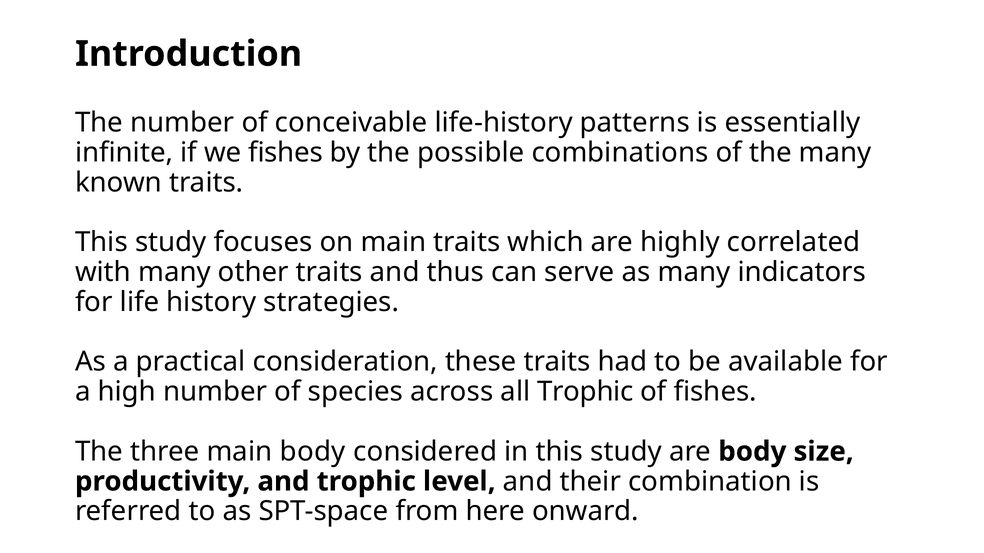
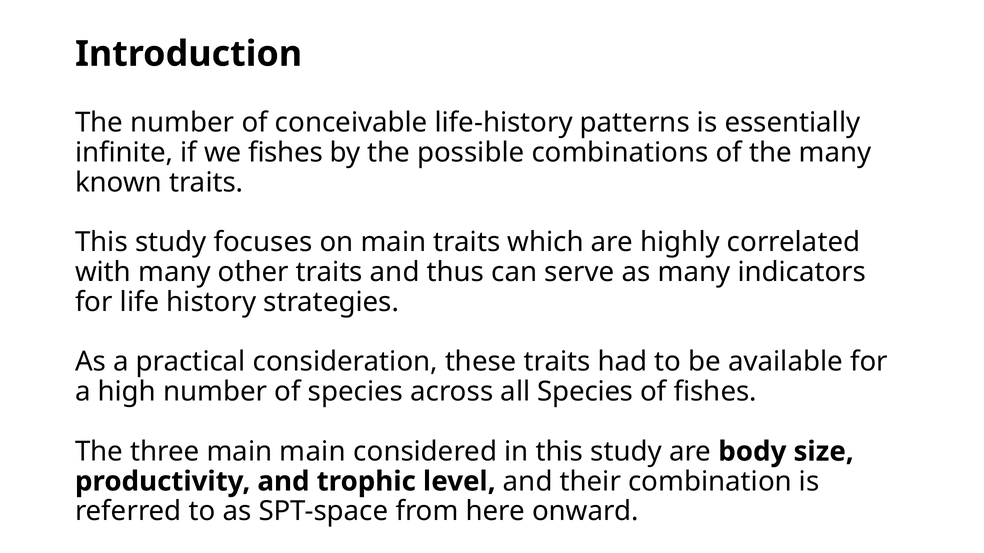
all Trophic: Trophic -> Species (585, 392)
main body: body -> main (313, 452)
